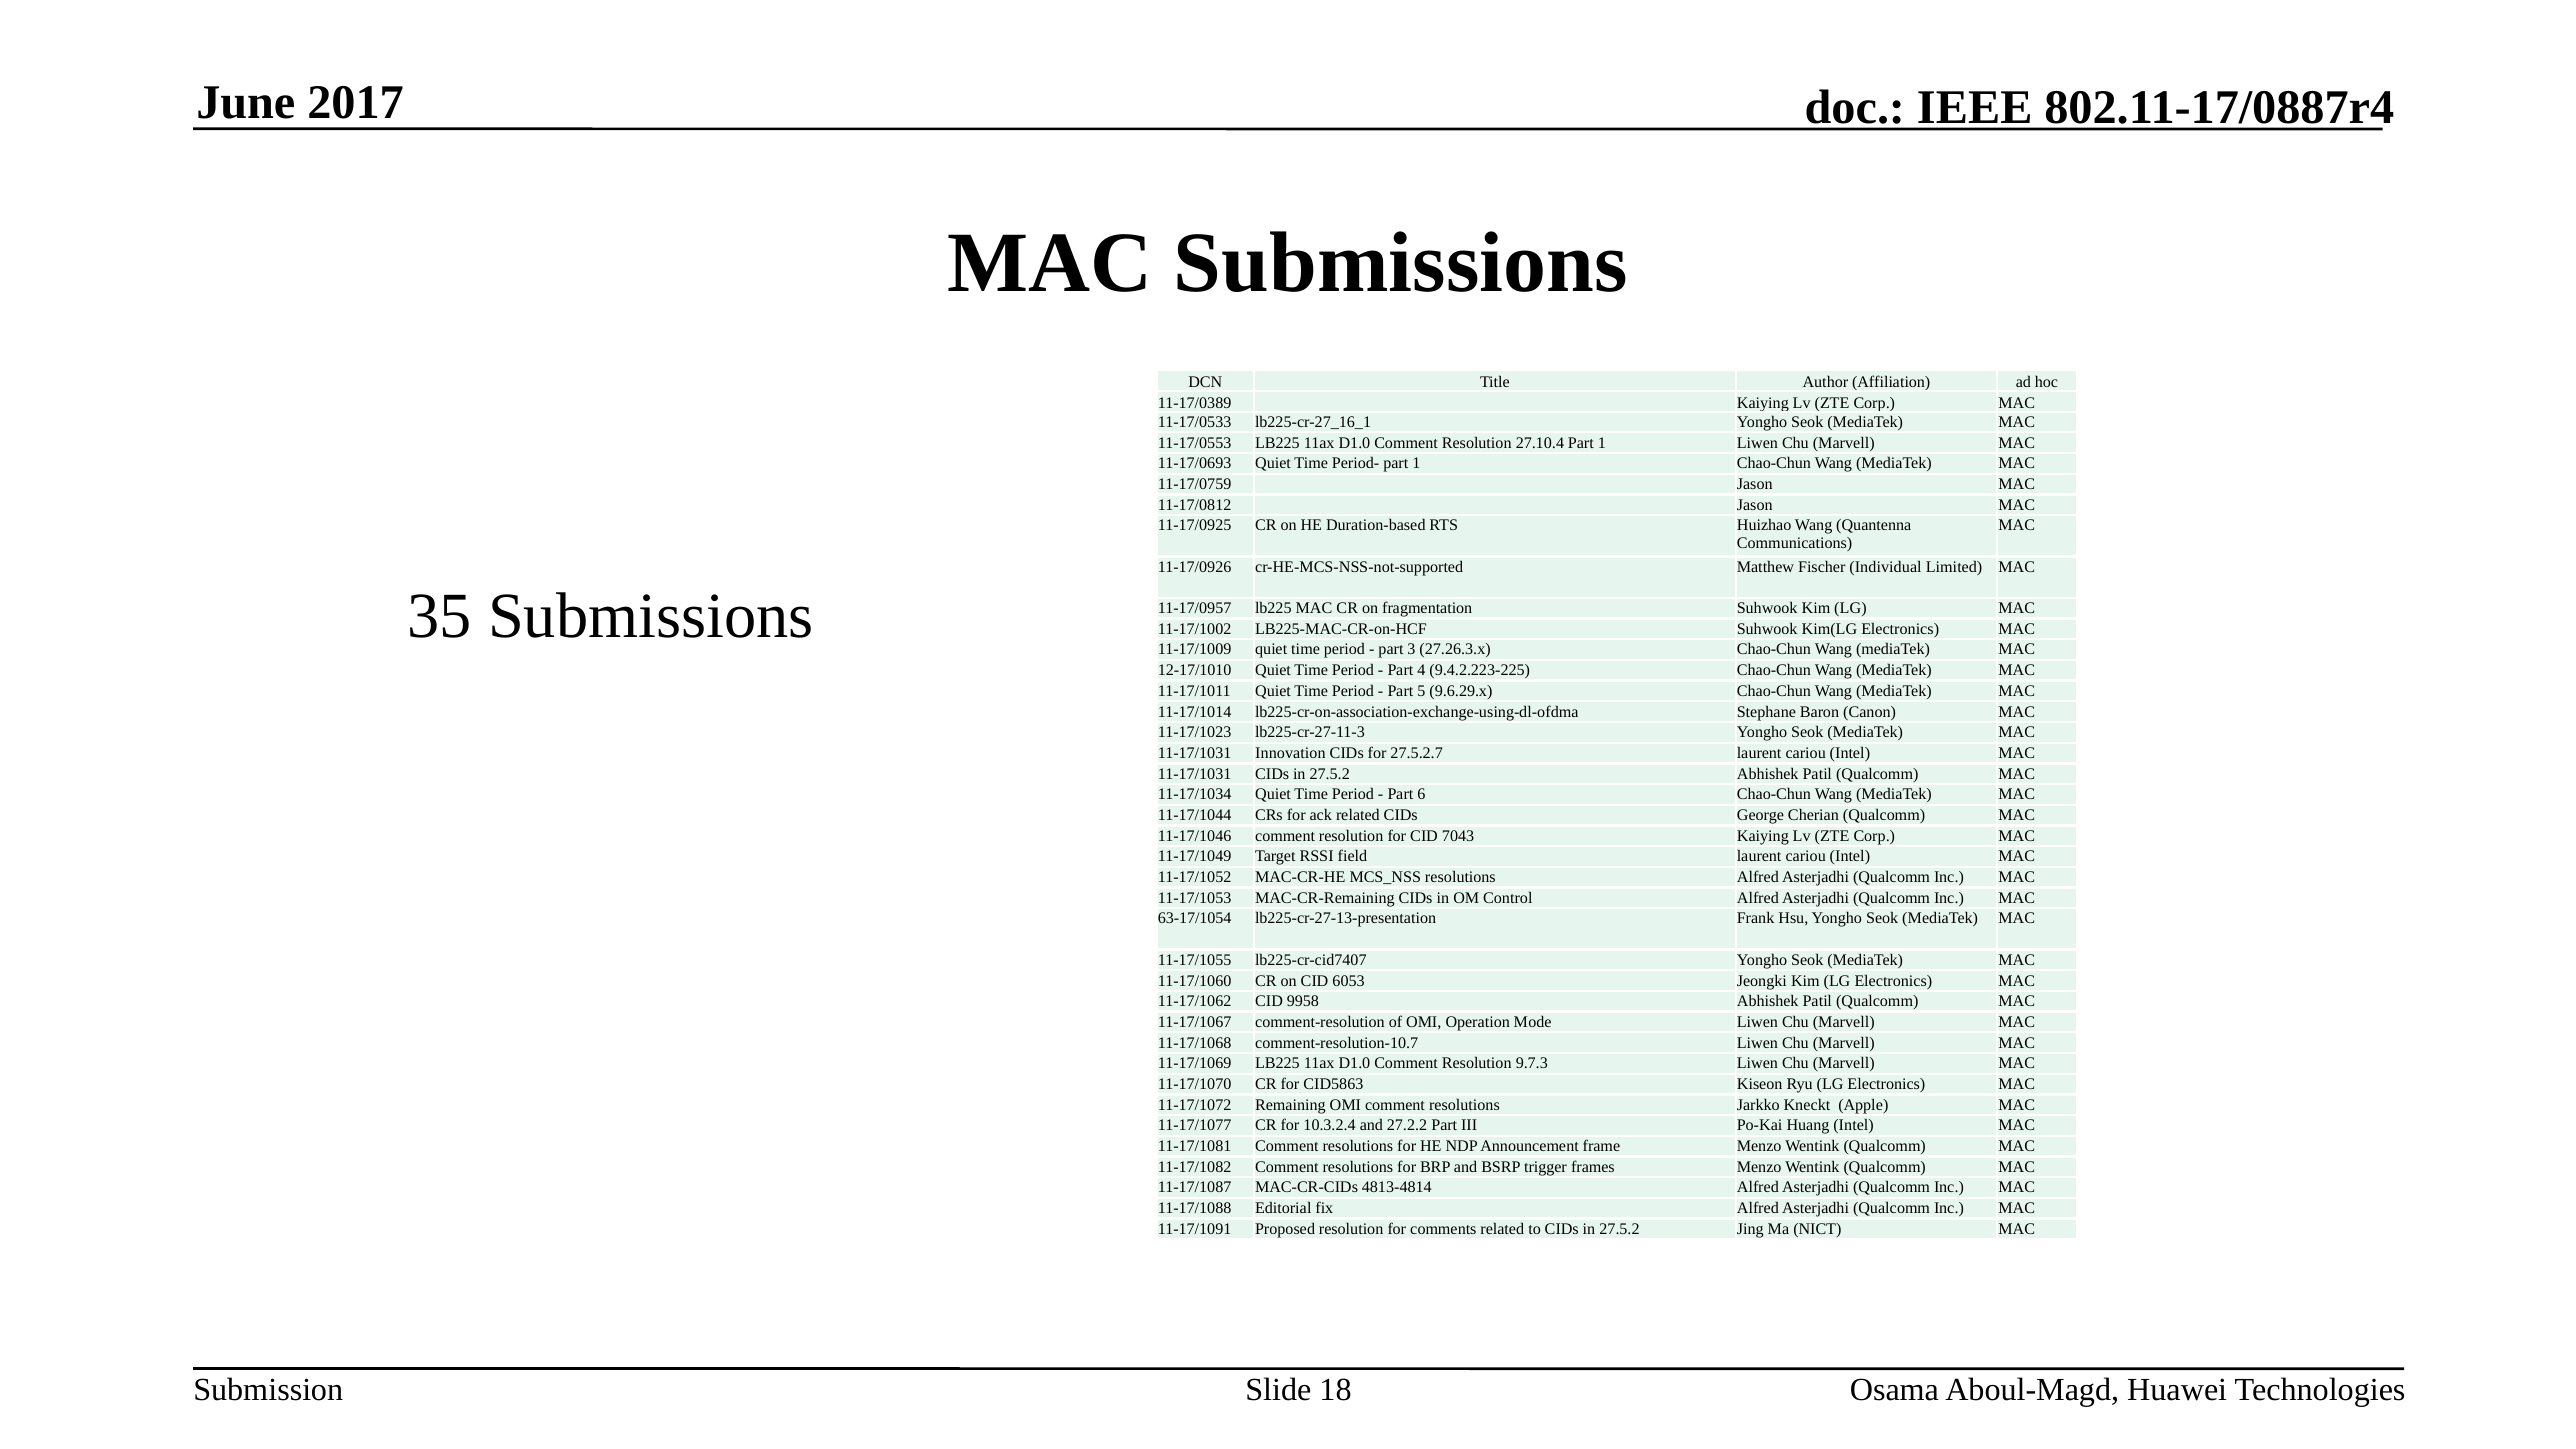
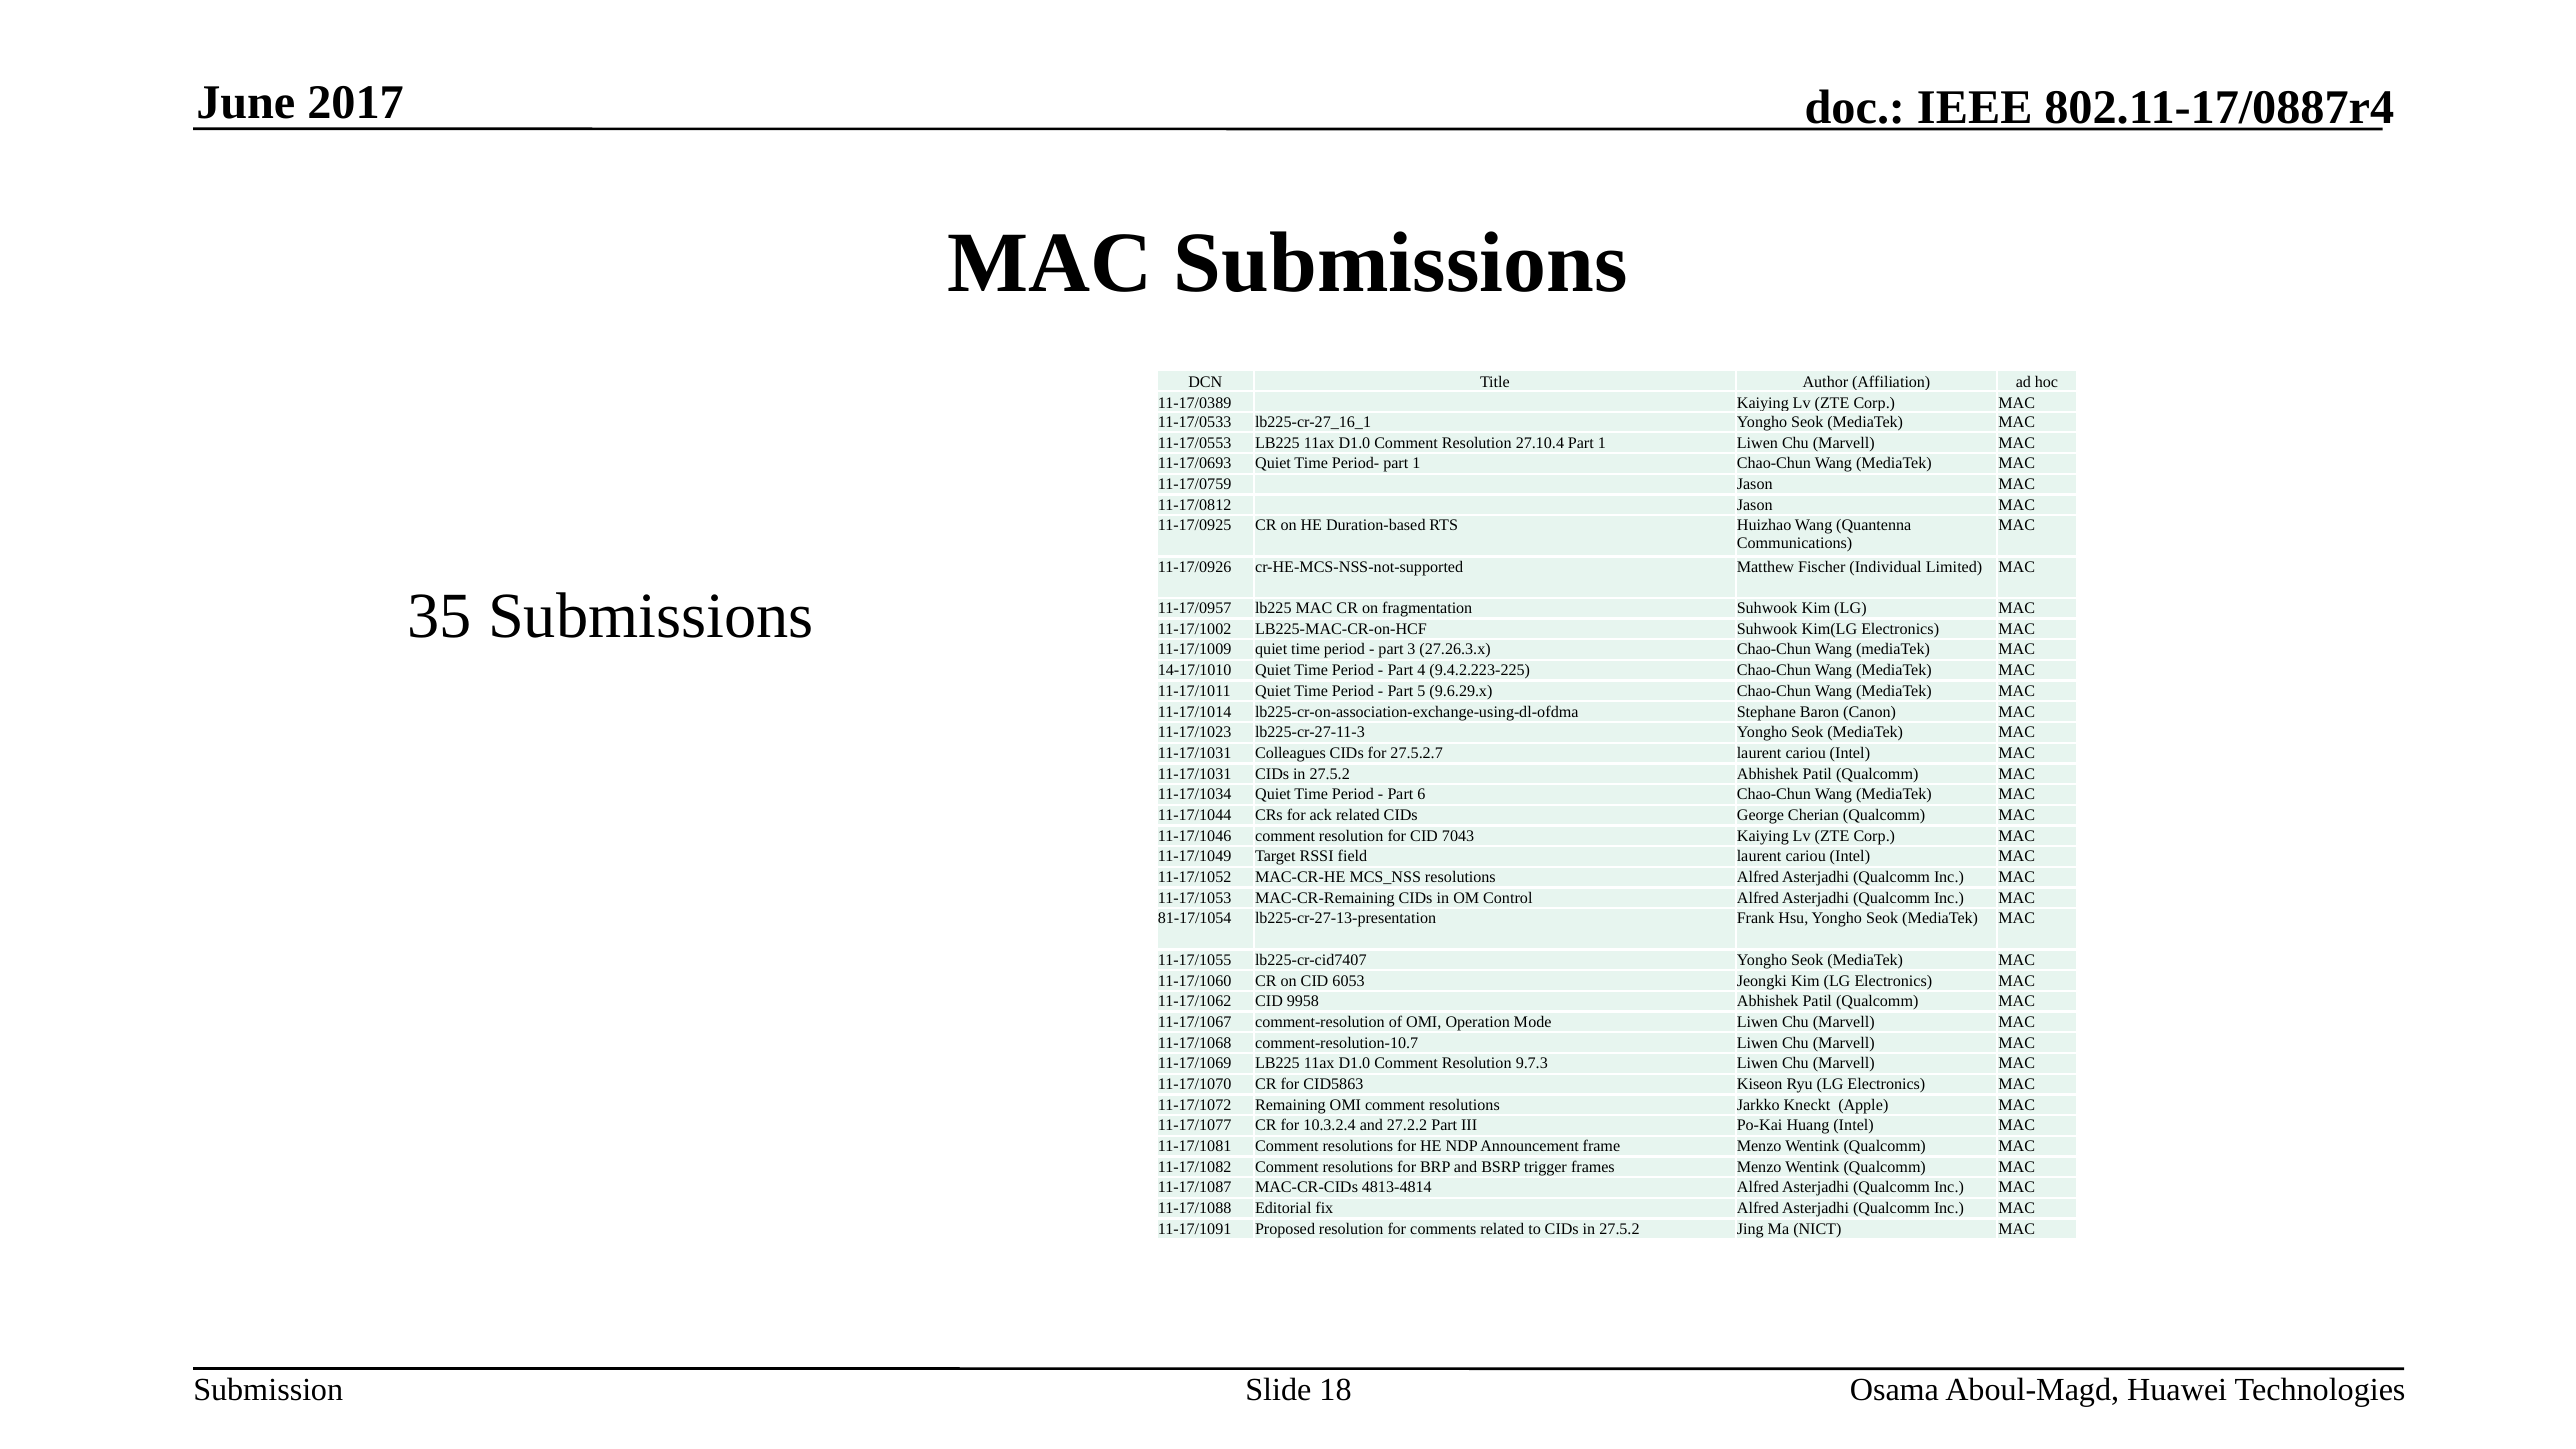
12-17/1010: 12-17/1010 -> 14-17/1010 (1195, 670)
Innovation: Innovation -> Colleagues (1290, 753)
63-17/1054: 63-17/1054 -> 81-17/1054 (1195, 919)
